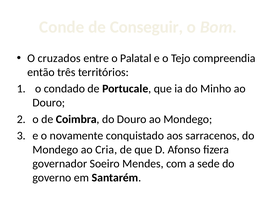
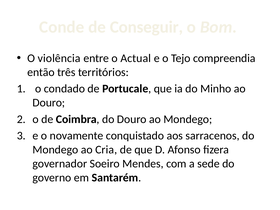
cruzados: cruzados -> violência (59, 58)
Palatal: Palatal -> Actual (136, 58)
